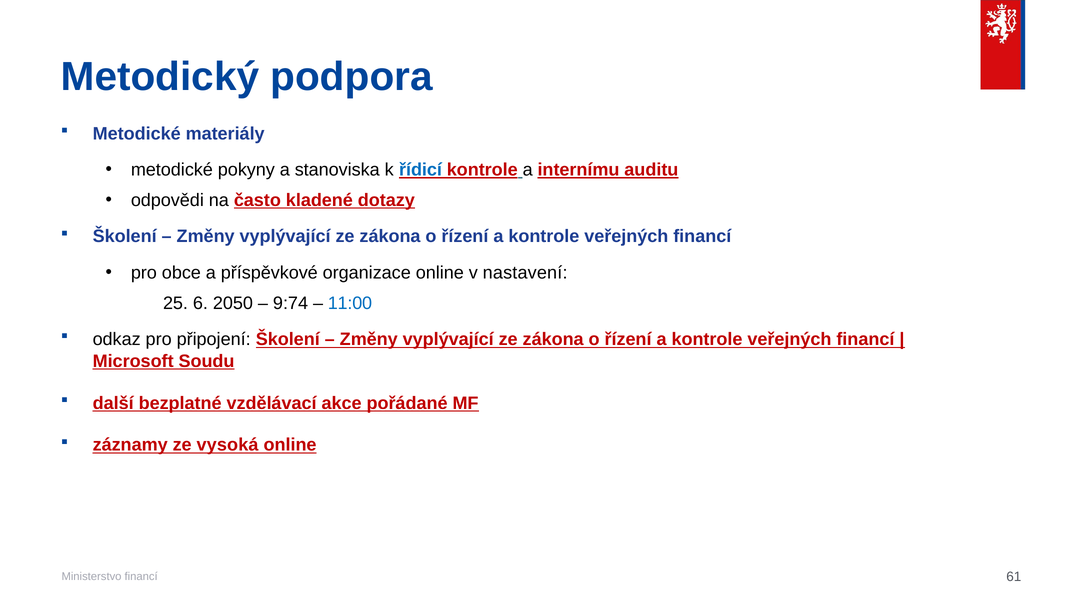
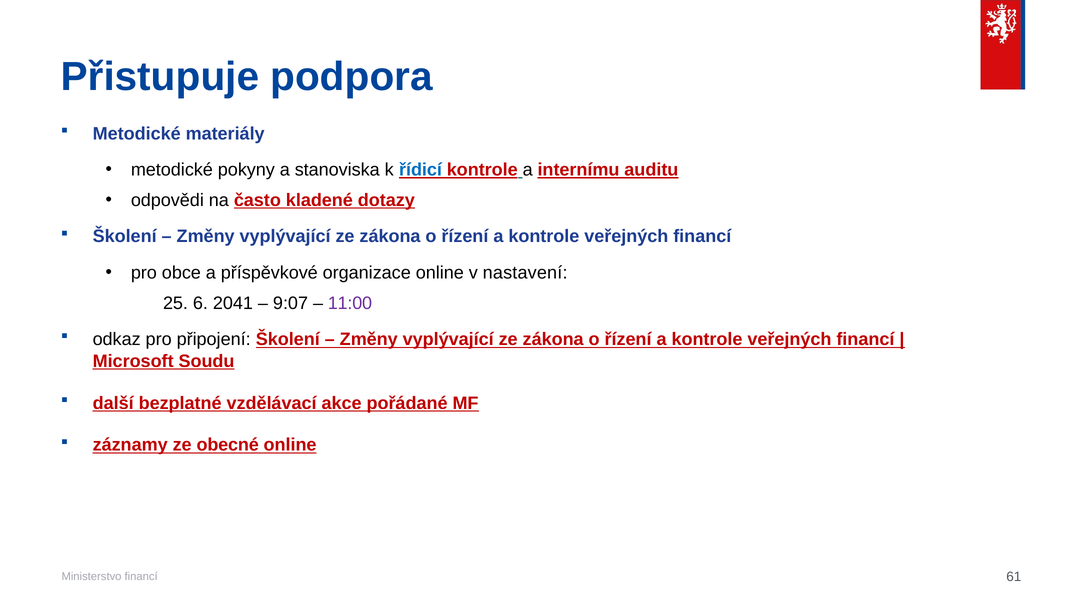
Metodický: Metodický -> Přistupuje (160, 77)
2050: 2050 -> 2041 (233, 303)
9:74: 9:74 -> 9:07 (291, 303)
11:00 colour: blue -> purple (350, 303)
vysoká: vysoká -> obecné (228, 445)
